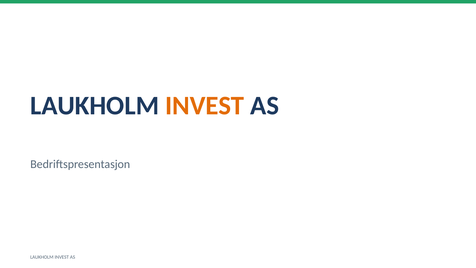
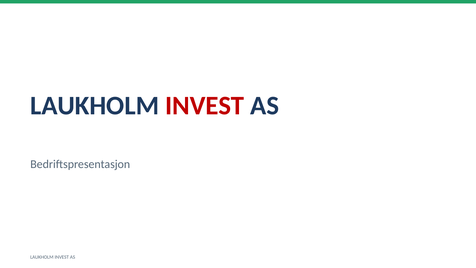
INVEST colour: orange -> red (205, 106)
